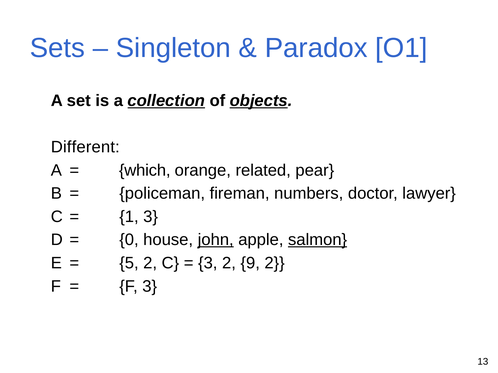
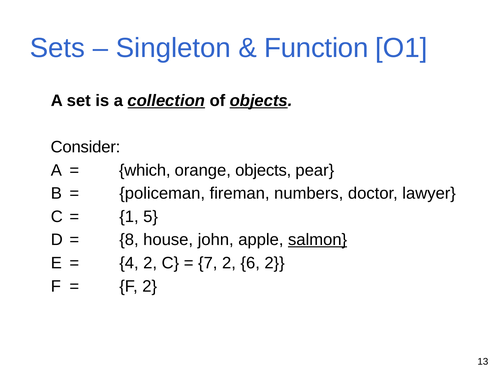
Paradox: Paradox -> Function (316, 48)
Different: Different -> Consider (85, 147)
orange related: related -> objects (263, 170)
1 3: 3 -> 5 (151, 217)
0: 0 -> 8 (129, 240)
john underline: present -> none (216, 240)
5: 5 -> 4 (129, 263)
3: 3 -> 7 (208, 263)
9: 9 -> 6 (250, 263)
F 3: 3 -> 2 (150, 287)
